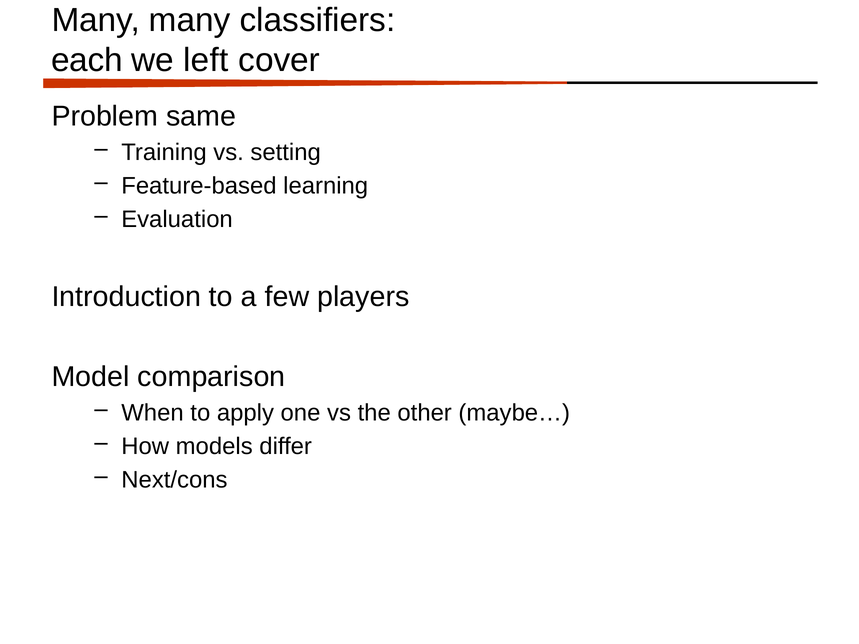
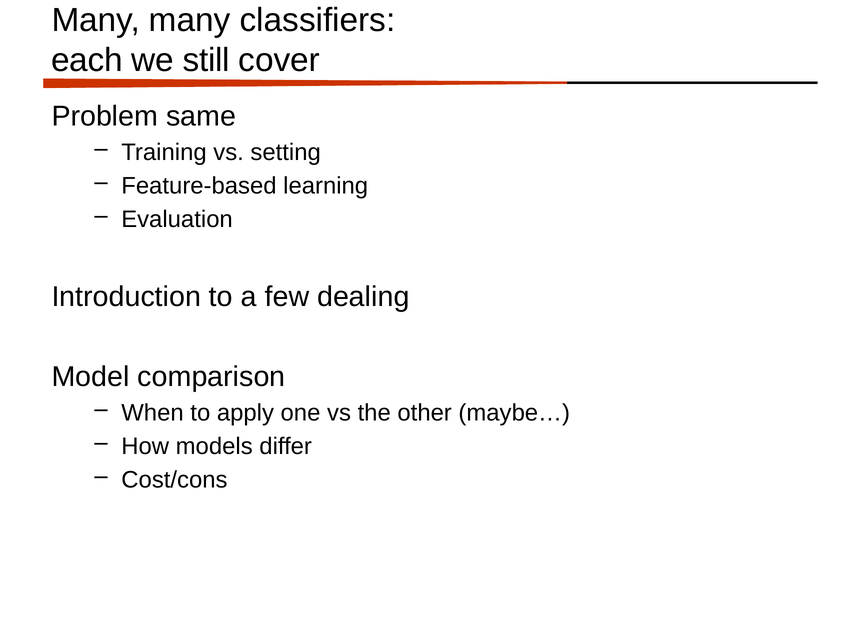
left: left -> still (206, 60)
players: players -> dealing (363, 297)
Next/cons: Next/cons -> Cost/cons (174, 480)
